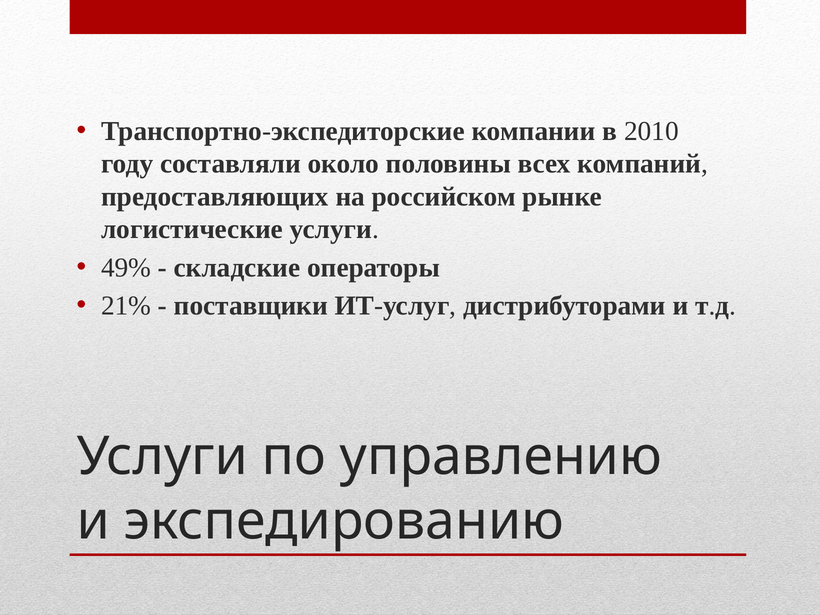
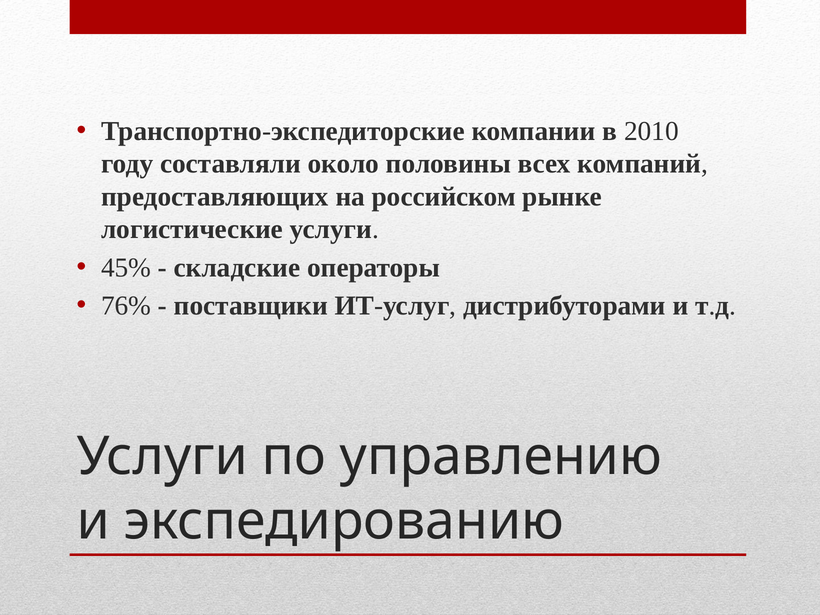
49%: 49% -> 45% (126, 268)
21%: 21% -> 76% (126, 306)
